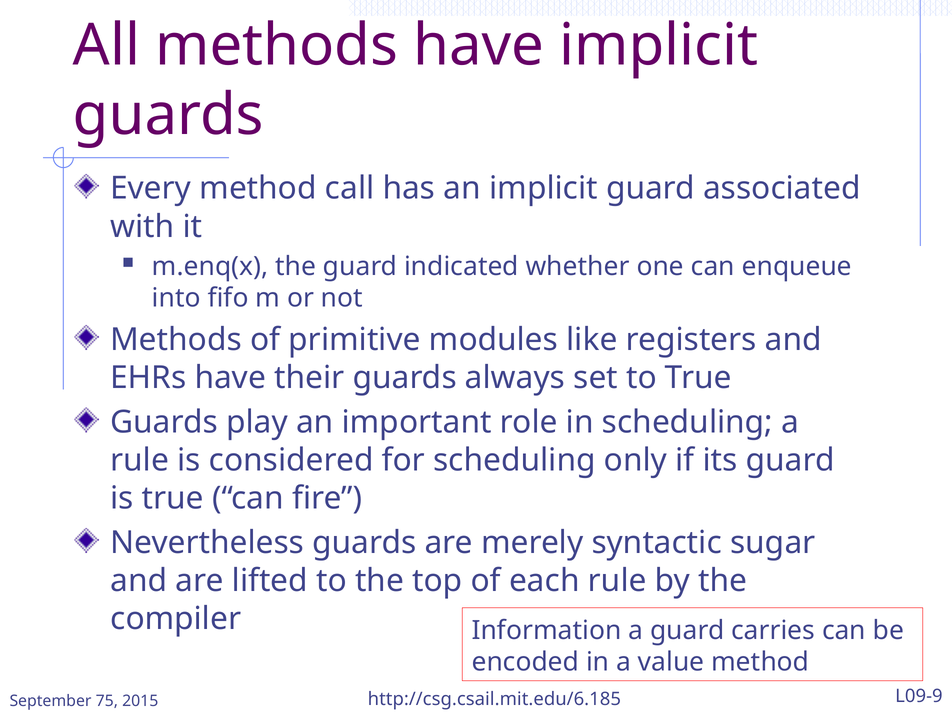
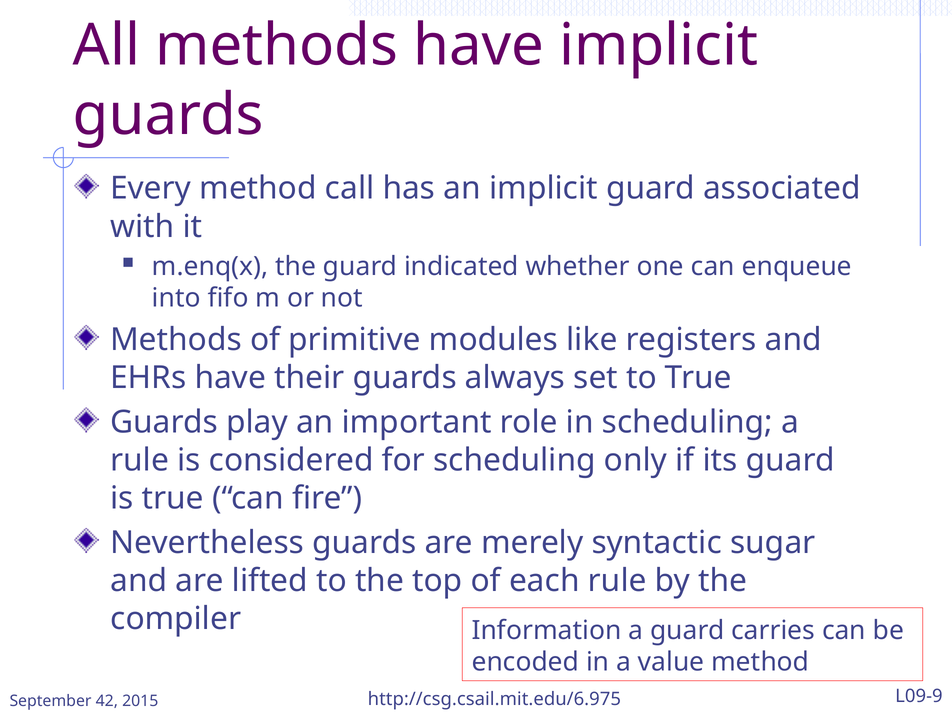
75: 75 -> 42 (107, 701)
http://csg.csail.mit.edu/6.185: http://csg.csail.mit.edu/6.185 -> http://csg.csail.mit.edu/6.975 (494, 699)
